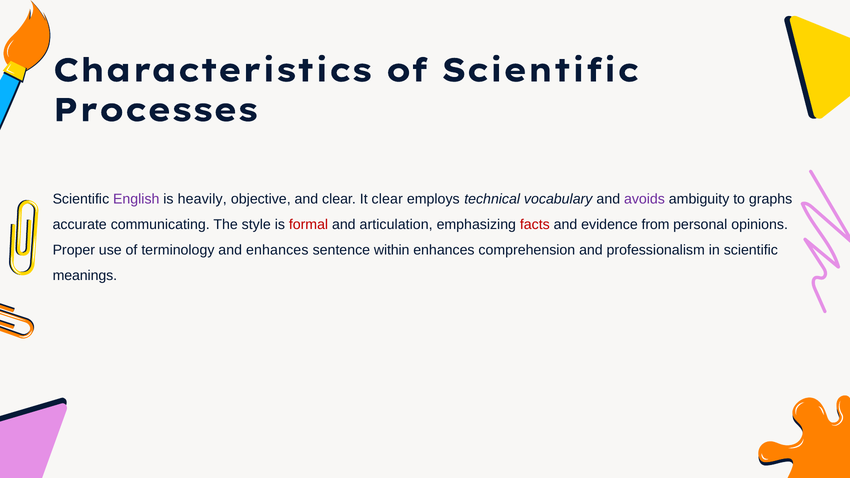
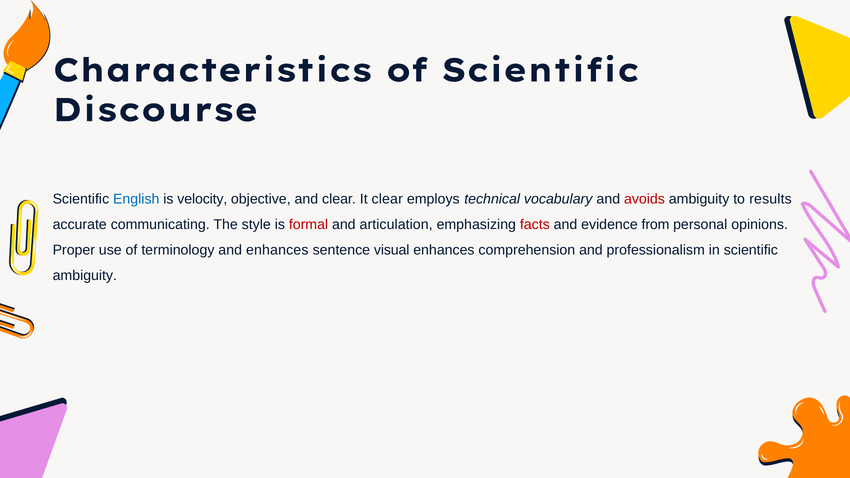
Processes: Processes -> Discourse (155, 110)
English colour: purple -> blue (136, 199)
heavily: heavily -> velocity (202, 199)
avoids colour: purple -> red (644, 199)
graphs: graphs -> results (771, 199)
within: within -> visual (392, 250)
meanings: meanings -> ambiguity (85, 276)
